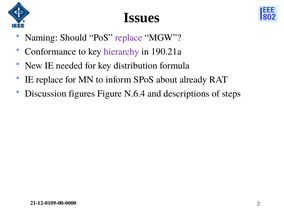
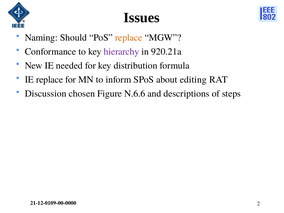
replace colour: purple -> orange (129, 37)
190.21a: 190.21a -> 920.21a (166, 52)
already: already -> editing (193, 80)
figures: figures -> chosen (82, 94)
N.6.4: N.6.4 -> N.6.6 (135, 94)
